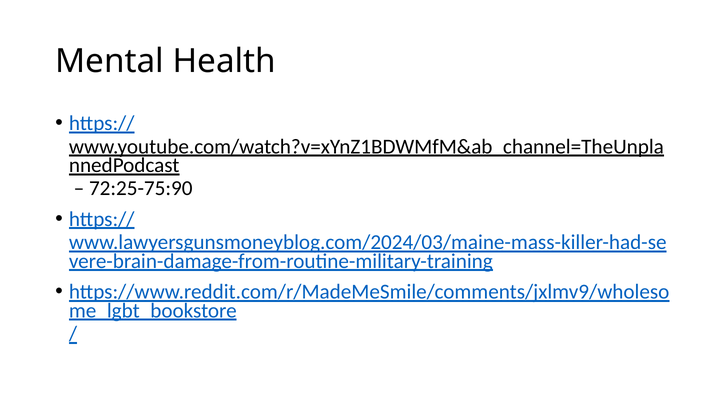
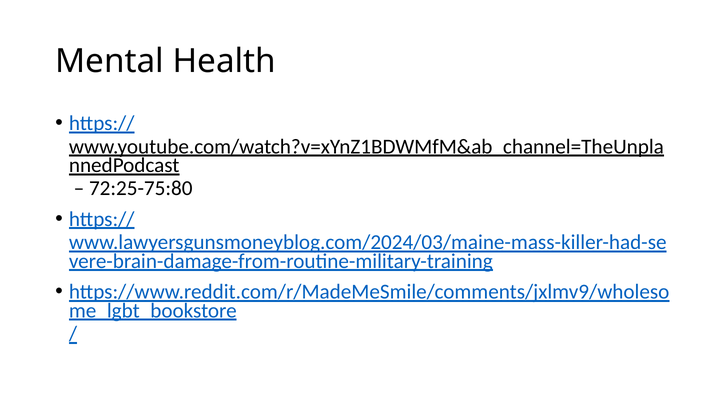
72:25-75:90: 72:25-75:90 -> 72:25-75:80 (141, 188)
